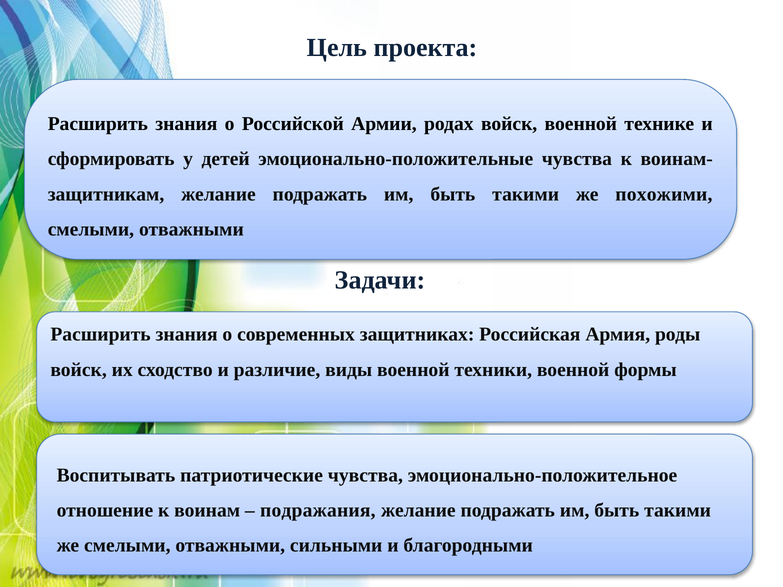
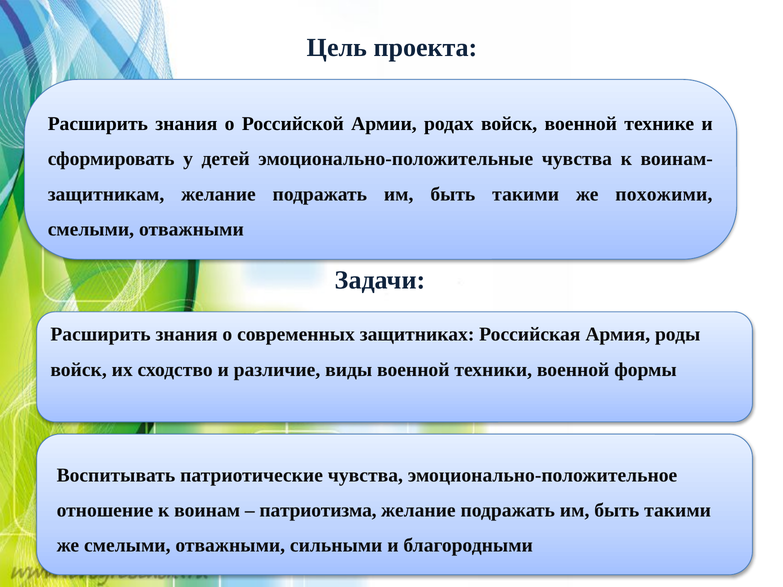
подражания: подражания -> патриотизма (318, 511)
